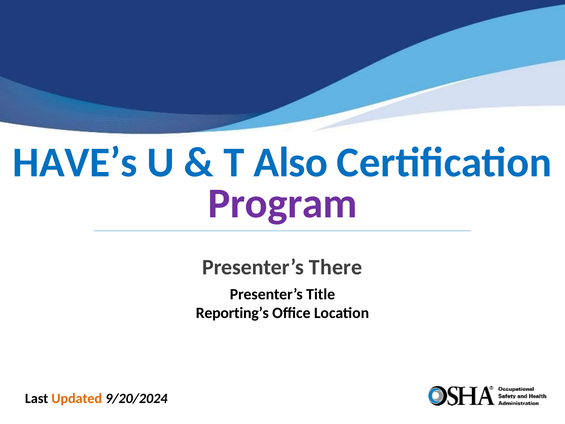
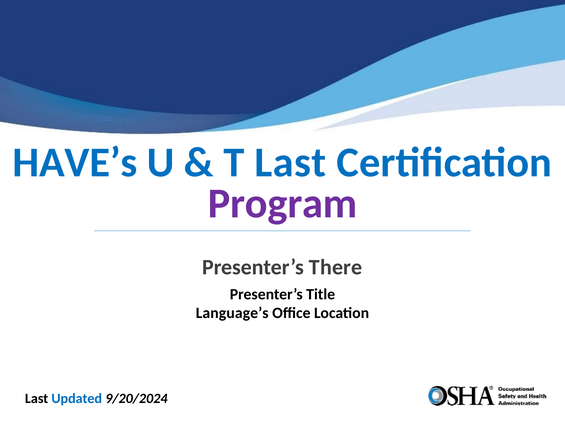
T Also: Also -> Last (290, 163)
Reporting’s: Reporting’s -> Language’s (232, 313)
Updated colour: orange -> blue (77, 398)
